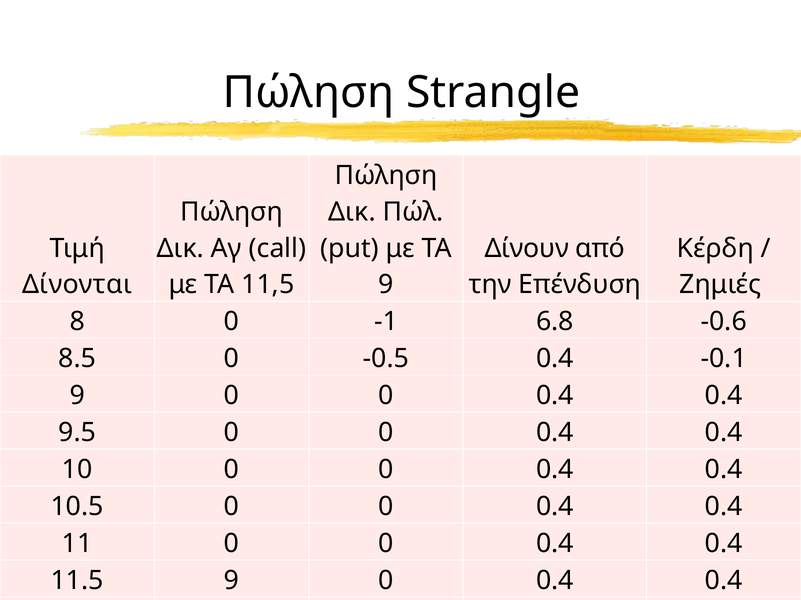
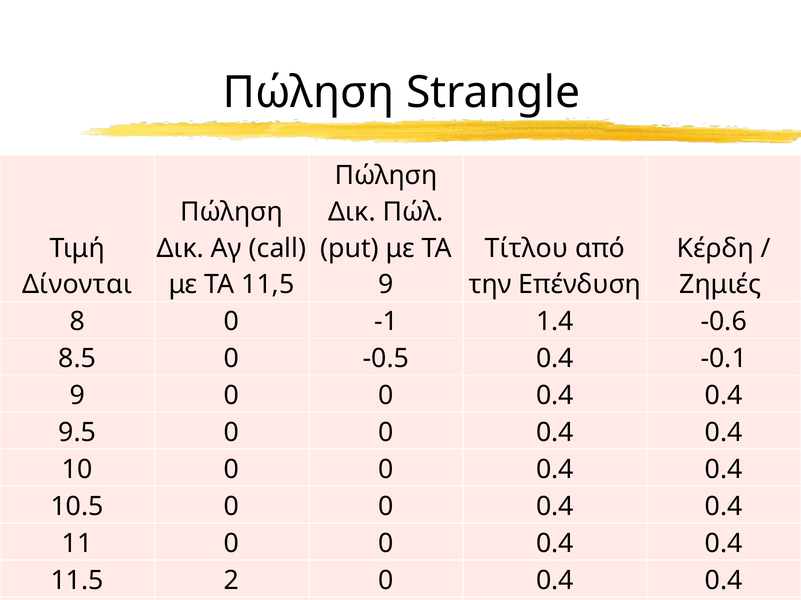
Δίνουν: Δίνουν -> Τίτλου (526, 249)
6.8: 6.8 -> 1.4 (555, 322)
11.5 9: 9 -> 2 (232, 581)
